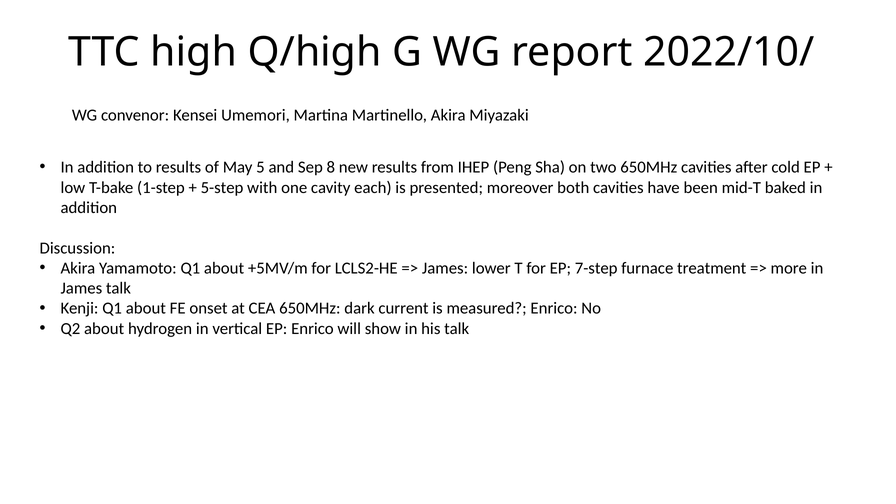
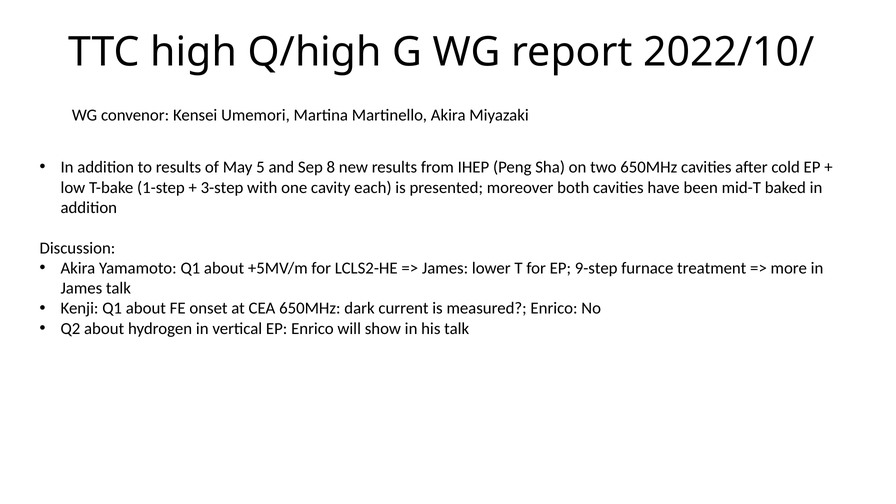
5-step: 5-step -> 3-step (222, 187)
7-step: 7-step -> 9-step (596, 268)
